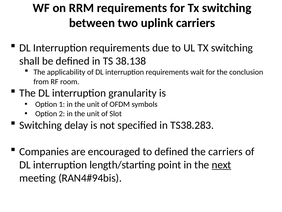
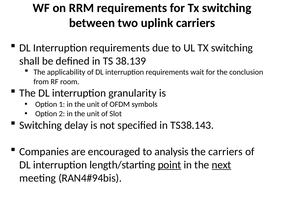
38.138: 38.138 -> 38.139 (131, 61)
TS38.283: TS38.283 -> TS38.143 (192, 125)
to defined: defined -> analysis (172, 151)
point underline: none -> present (170, 164)
